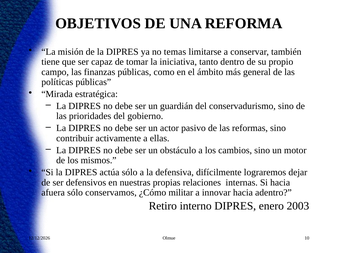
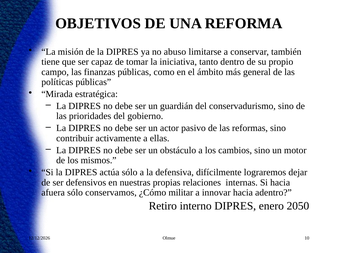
temas: temas -> abuso (175, 52)
2003: 2003 -> 2050 (298, 206)
